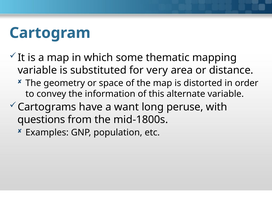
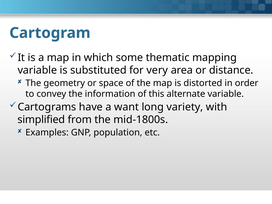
peruse: peruse -> variety (185, 107)
questions: questions -> simplified (41, 120)
